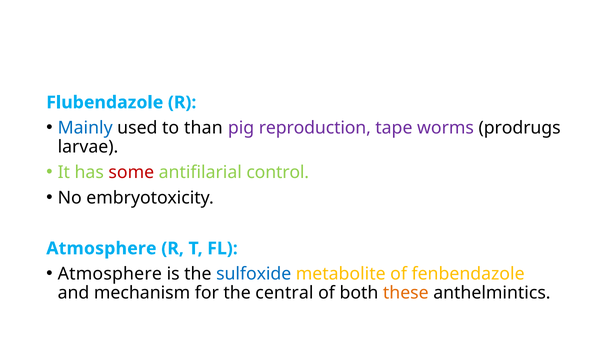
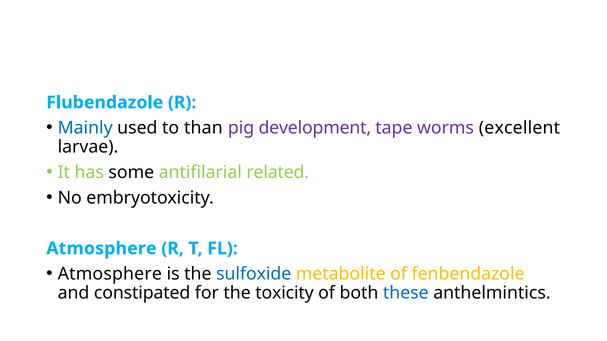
reproduction: reproduction -> development (315, 128)
prodrugs: prodrugs -> excellent (519, 128)
some colour: red -> black (131, 173)
control: control -> related (278, 173)
mechanism: mechanism -> constipated (142, 293)
central: central -> toxicity (285, 293)
these colour: orange -> blue (406, 293)
